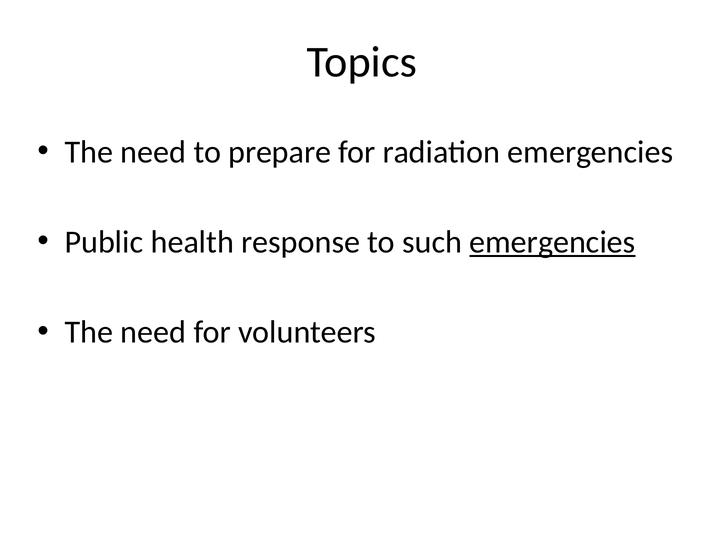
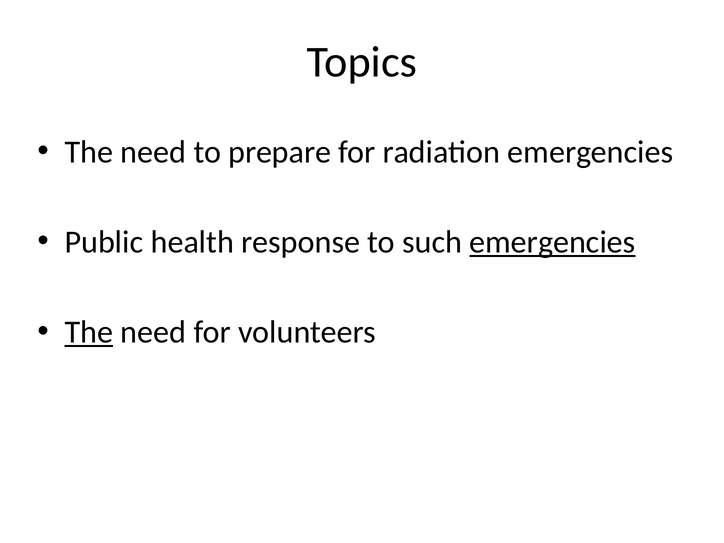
The underline: none -> present (89, 332)
